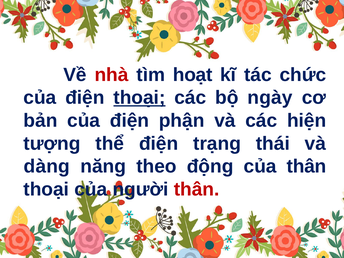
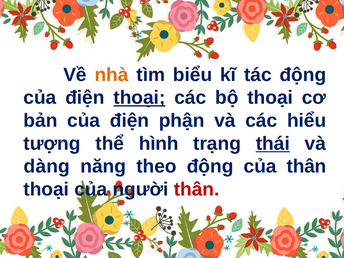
nhà colour: red -> orange (111, 75)
hoạt: hoạt -> biểu (193, 75)
tác chức: chức -> động (303, 75)
bộ ngày: ngày -> thoại (270, 98)
hiện: hiện -> hiểu (307, 121)
thể điện: điện -> hình (159, 143)
thái underline: none -> present (273, 143)
